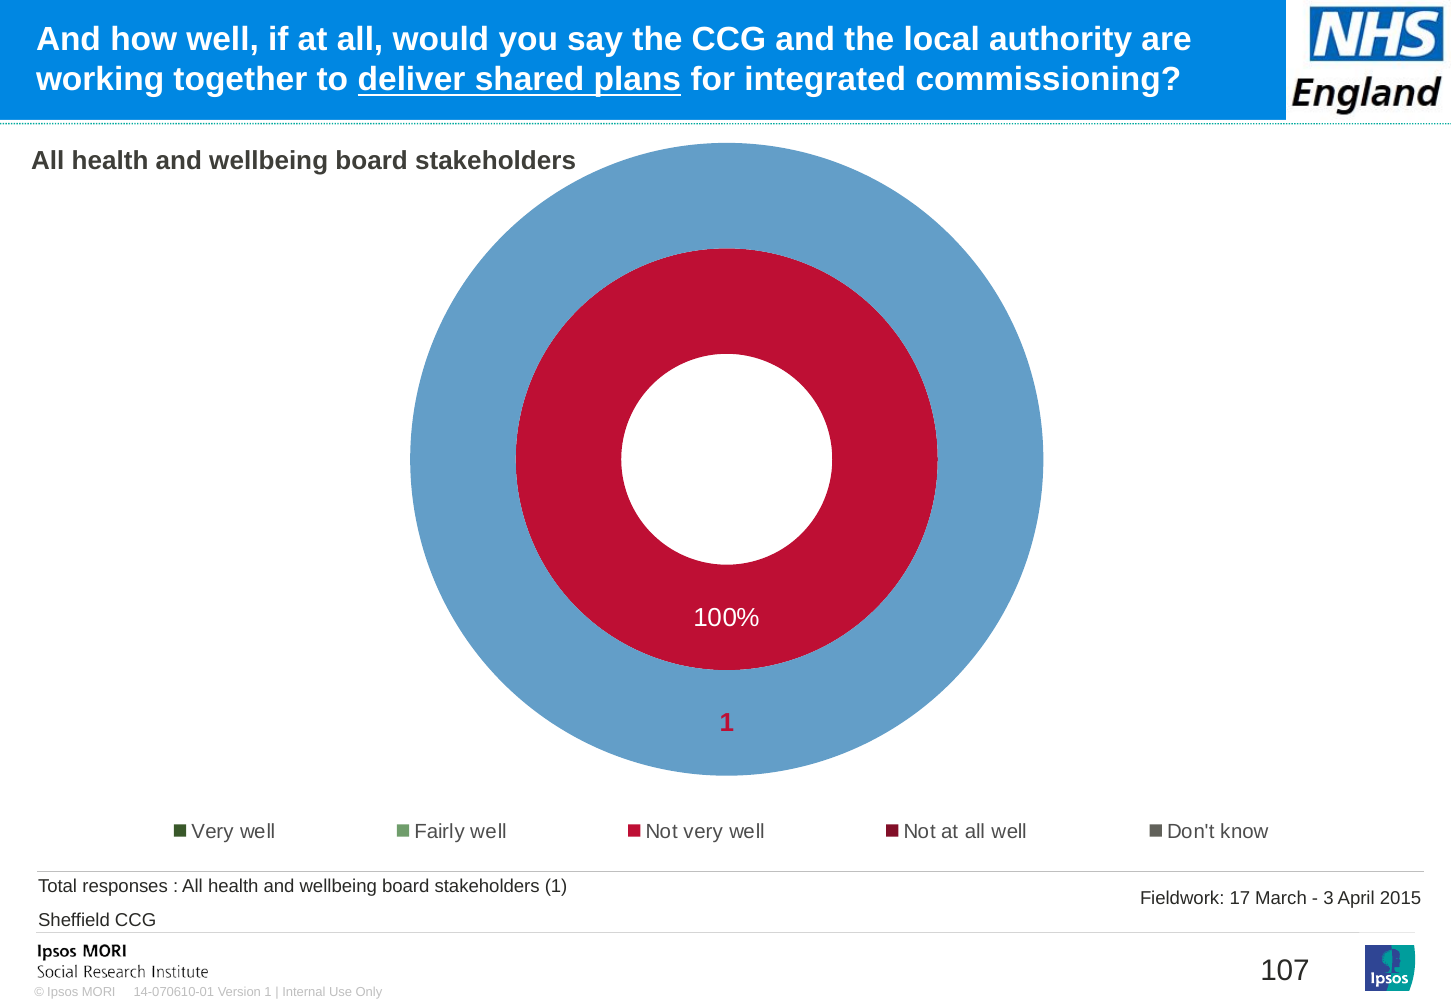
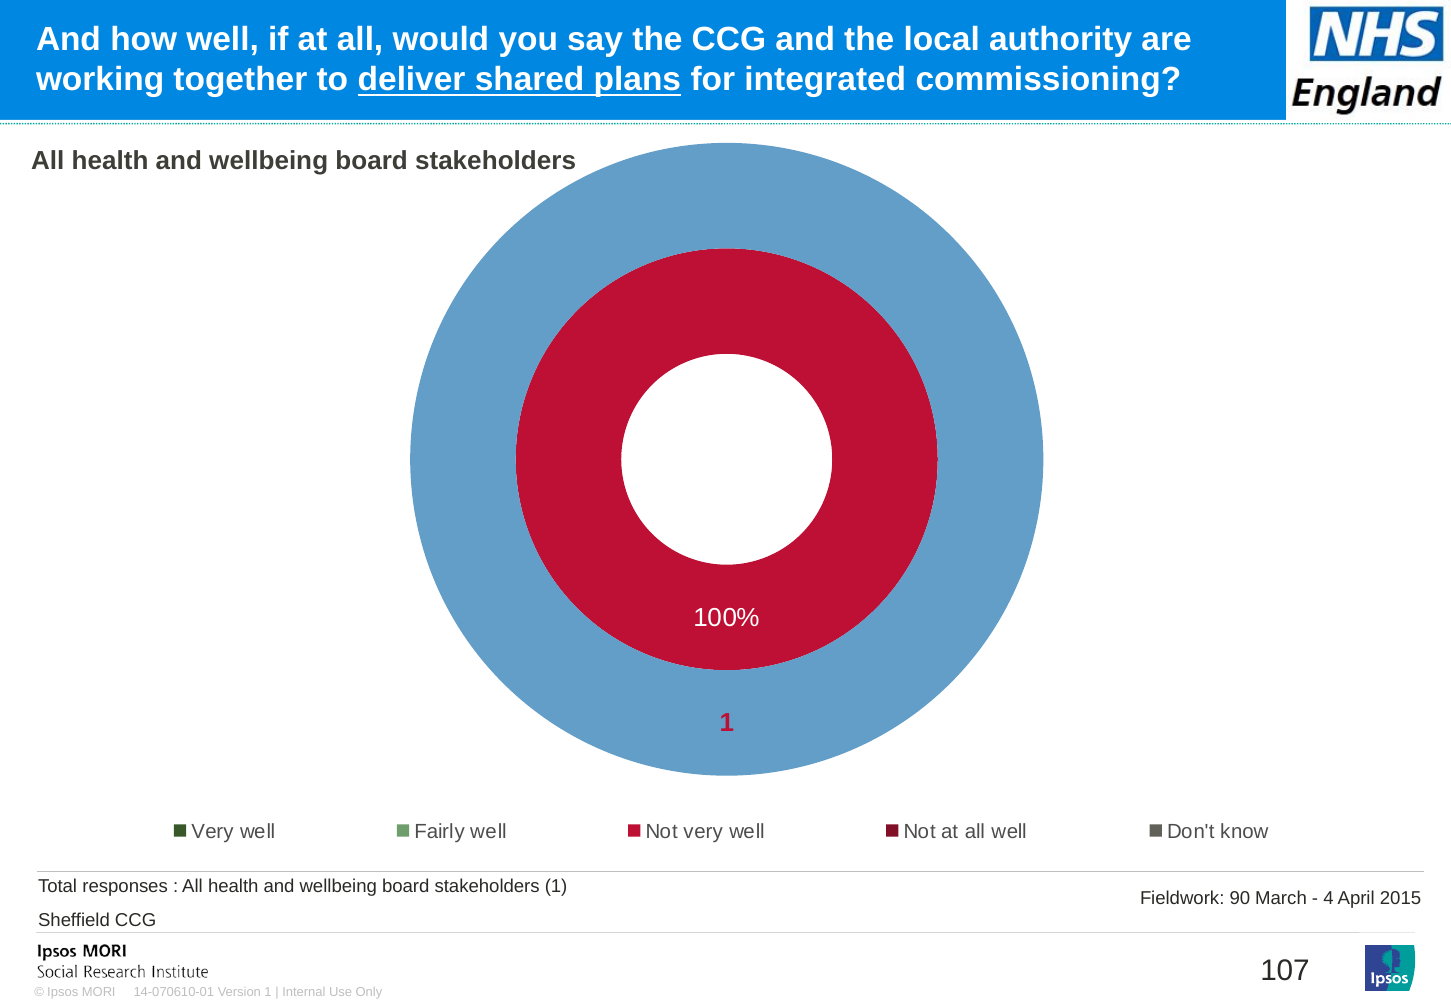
17: 17 -> 90 (1240, 899)
3: 3 -> 4 (1329, 899)
